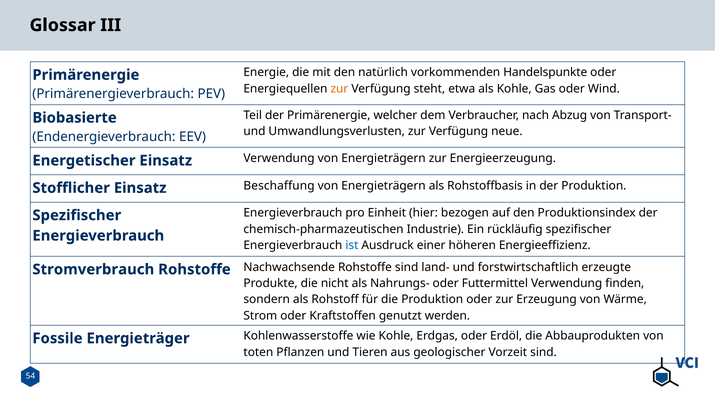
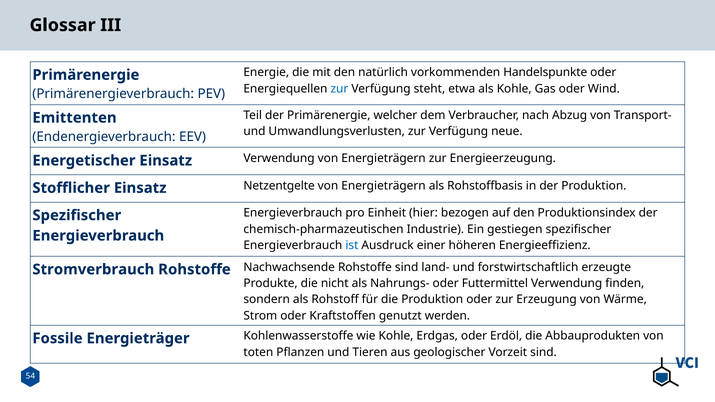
zur colour: orange -> blue (339, 89)
Biobasierte: Biobasierte -> Emittenten (74, 118)
Beschaffung: Beschaffung -> Netzentgelte (279, 186)
rückläufig: rückläufig -> gestiegen (515, 229)
